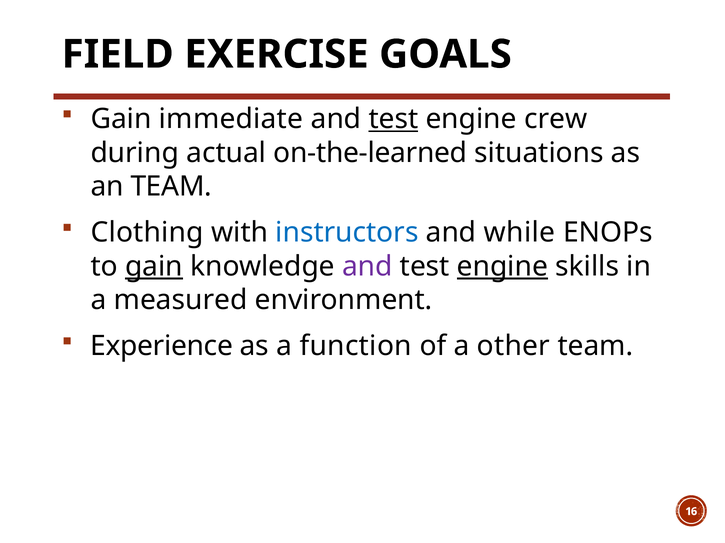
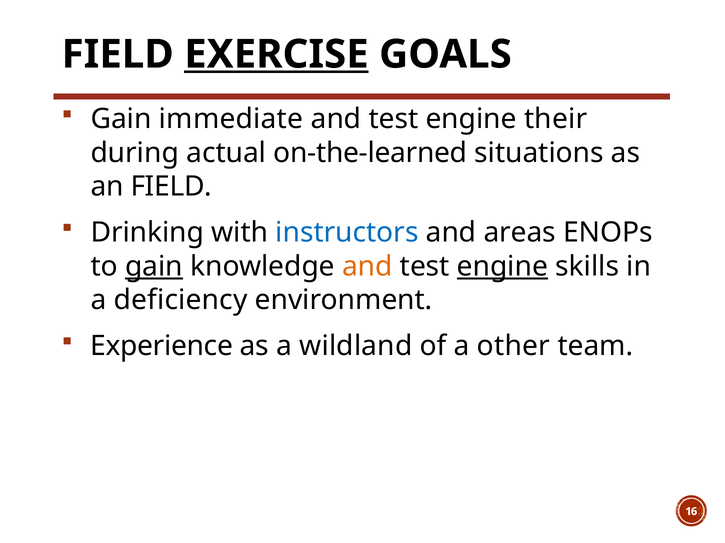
EXERCISE underline: none -> present (276, 54)
test underline: present -> none (393, 119)
crew: crew -> their (556, 119)
an TEAM: TEAM -> FIELD (171, 187)
Clothing: Clothing -> Drinking (147, 233)
while: while -> areas (520, 233)
and colour: purple -> orange (367, 267)
measured: measured -> deficiency (181, 301)
function: function -> wildland (356, 346)
